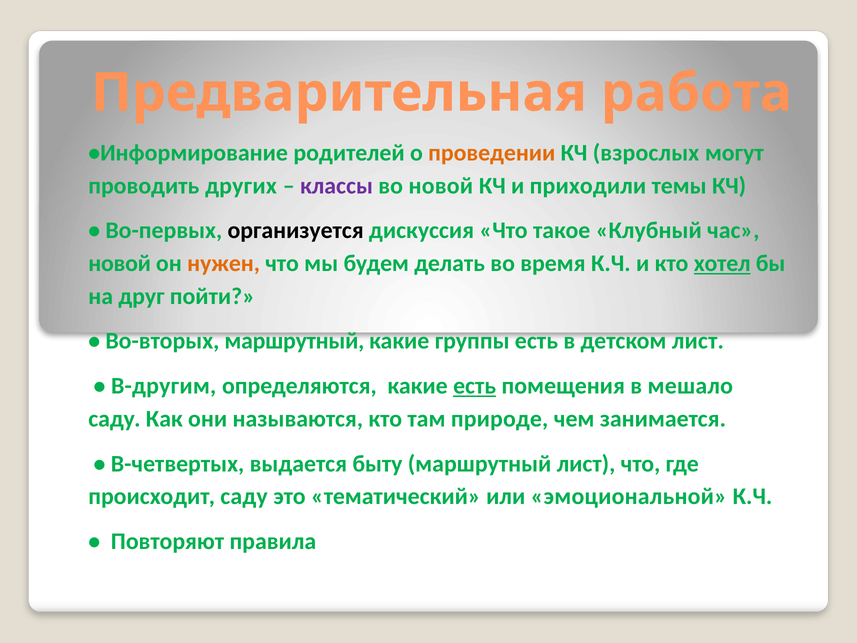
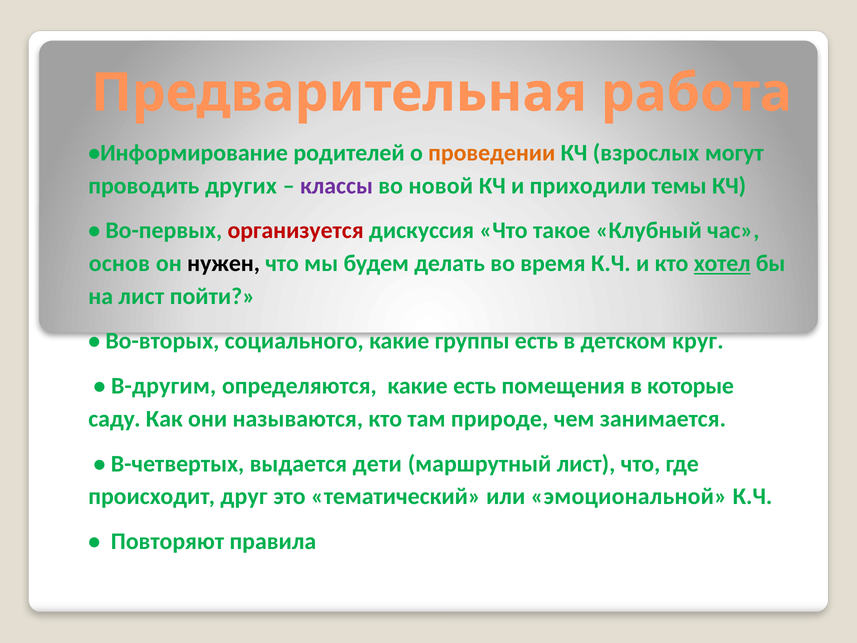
организуется colour: black -> red (296, 230)
новой: новой -> основ (119, 263)
нужен colour: orange -> black (224, 263)
на друг: друг -> лист (141, 296)
Во-вторых маршрутный: маршрутный -> социального (294, 341)
детском лист: лист -> круг (698, 341)
есть underline: present -> none (475, 386)
мешало: мешало -> которые (691, 386)
быту: быту -> дети (377, 463)
происходит саду: саду -> друг (244, 496)
